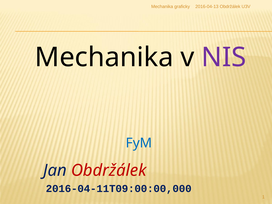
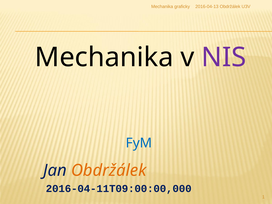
Obdržálek colour: red -> orange (109, 171)
